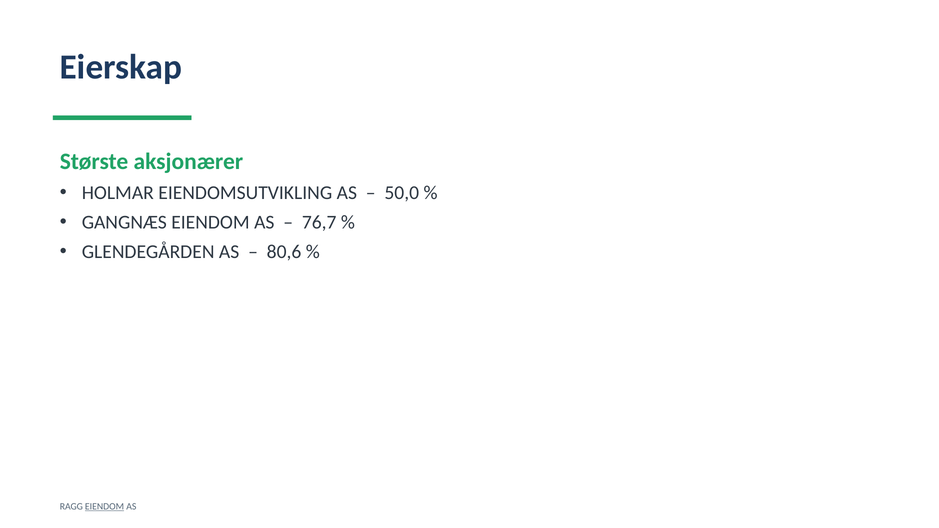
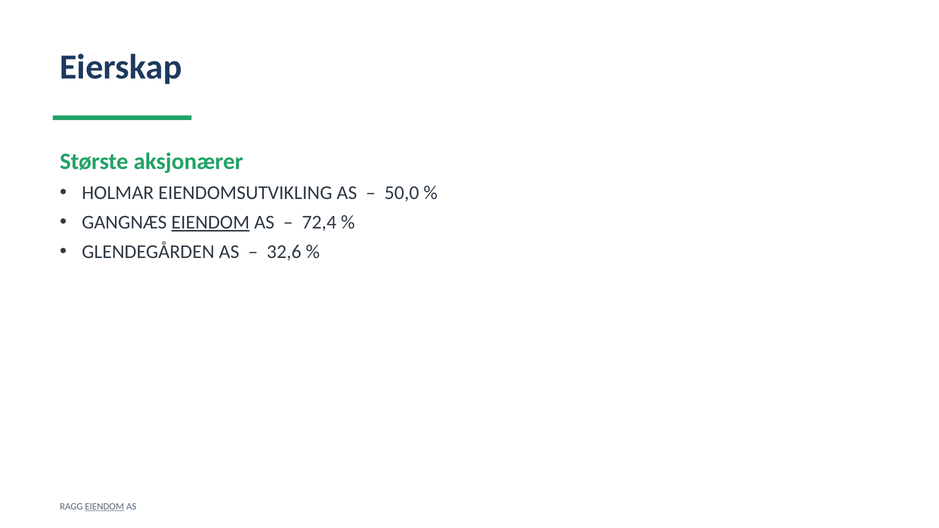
EIENDOM underline: none -> present (210, 222)
76,7: 76,7 -> 72,4 (319, 222)
80,6: 80,6 -> 32,6 (284, 252)
